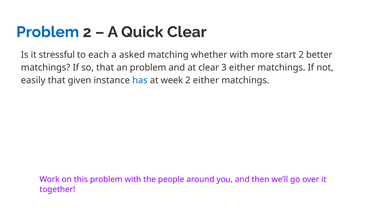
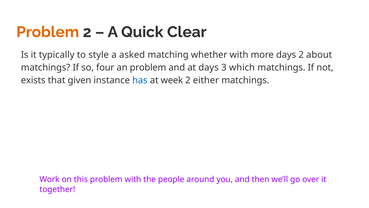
Problem colour: blue -> orange (48, 32)
stressful: stressful -> typically (57, 55)
each: each -> style (99, 55)
more start: start -> days (286, 55)
better: better -> about (319, 55)
so that: that -> four (105, 67)
at clear: clear -> days (209, 67)
3 either: either -> which (242, 67)
easily: easily -> exists (33, 80)
